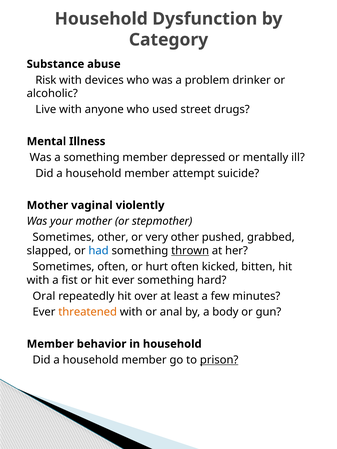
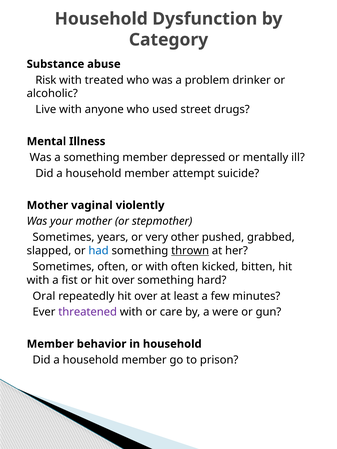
devices: devices -> treated (104, 80)
Sometimes other: other -> years (113, 237)
or hurt: hurt -> with (157, 267)
or hit ever: ever -> over (123, 280)
threatened colour: orange -> purple (88, 312)
anal: anal -> care (171, 312)
body: body -> were (225, 312)
prison underline: present -> none (219, 360)
